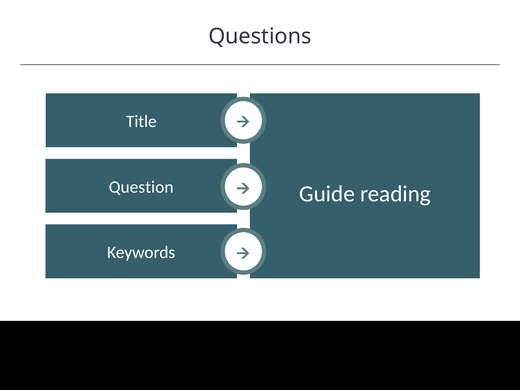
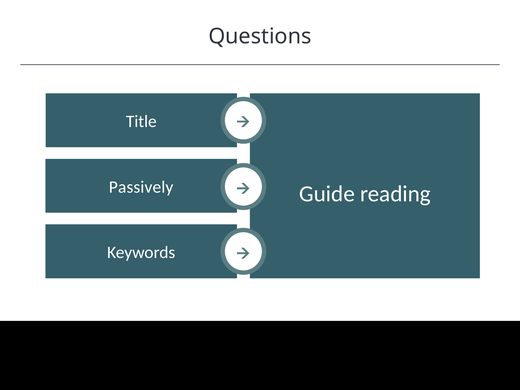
Question: Question -> Passively (141, 187)
